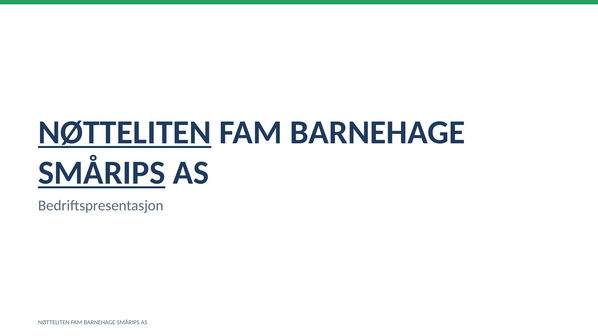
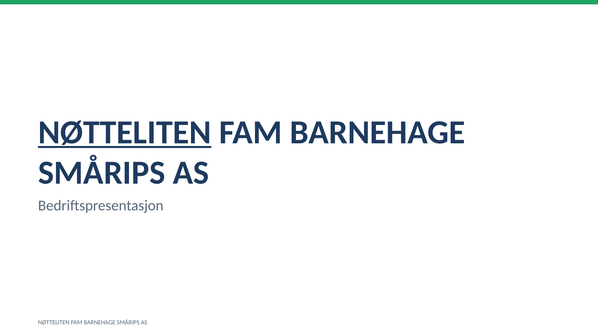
SMÅRIPS underline: present -> none (102, 173)
